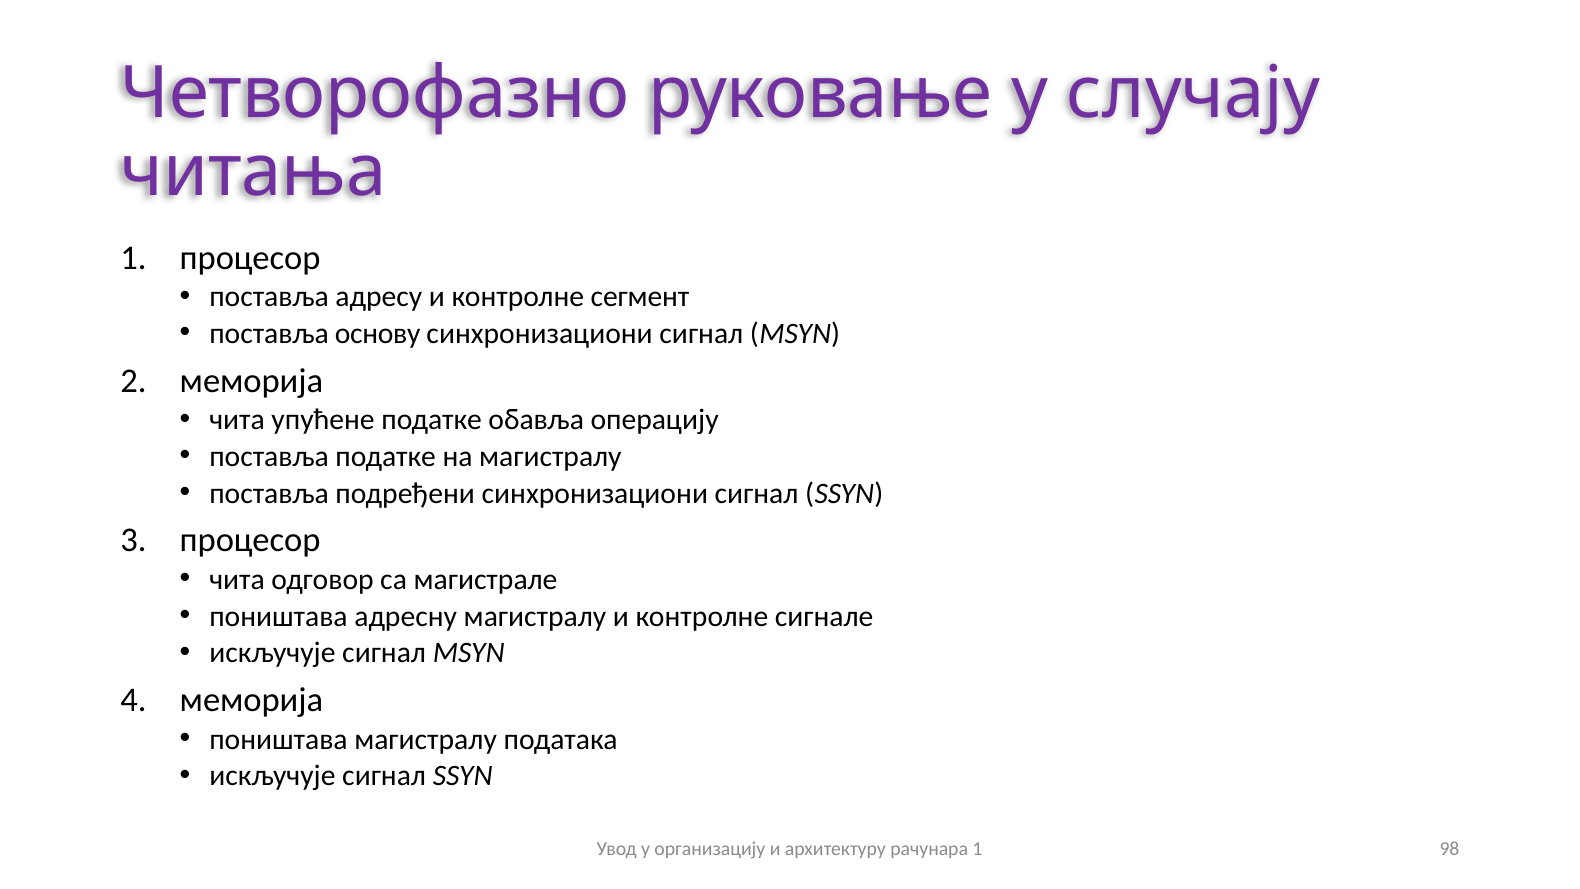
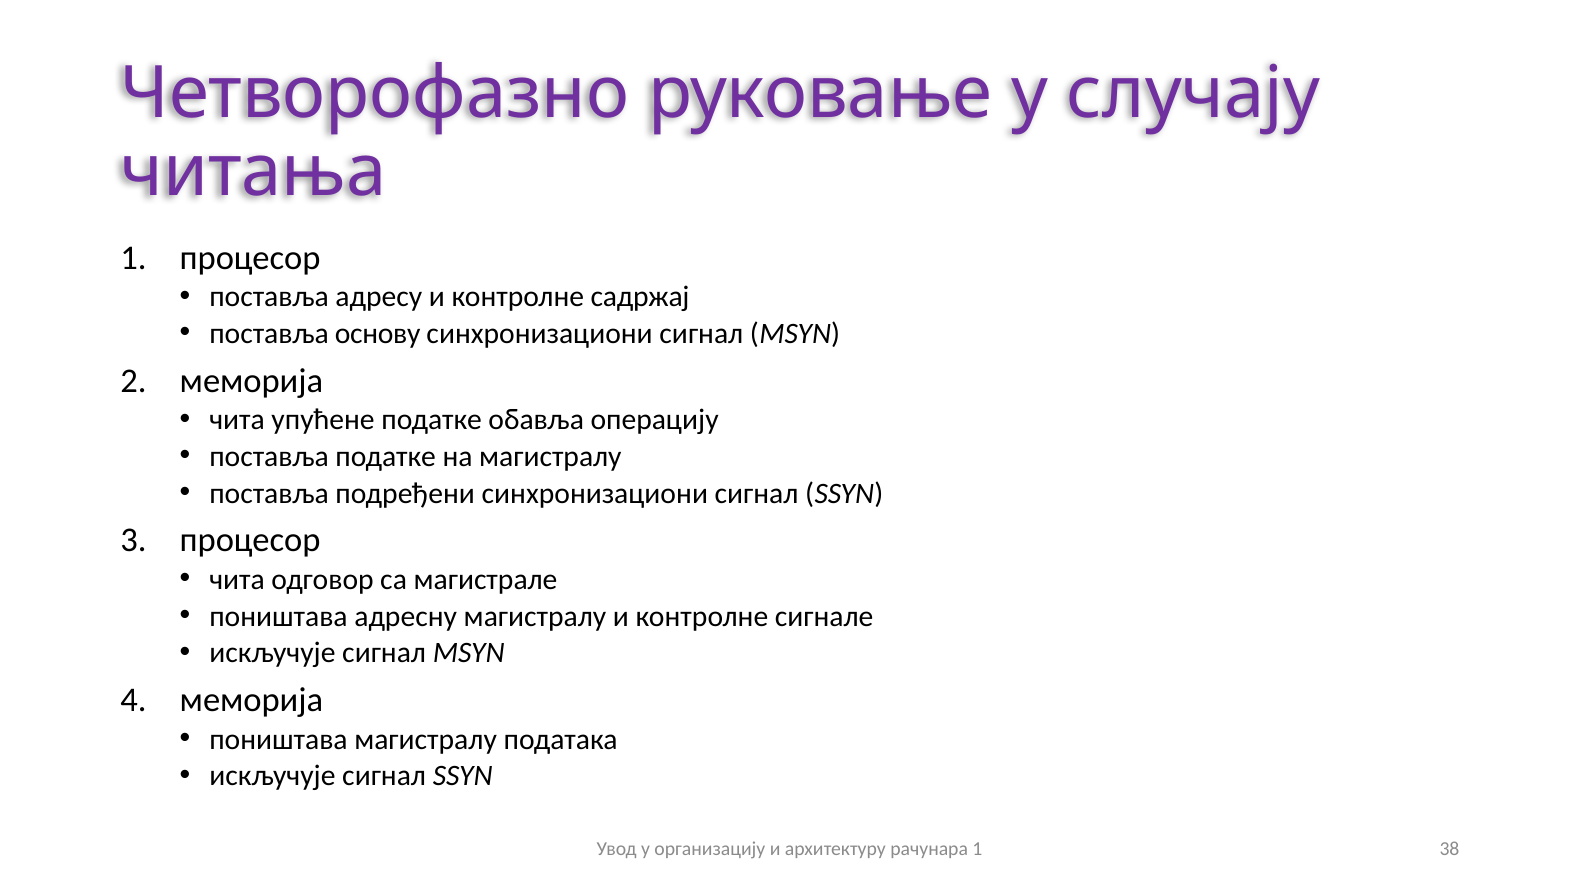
сегмент: сегмент -> садржај (640, 297)
98: 98 -> 38 (1449, 849)
